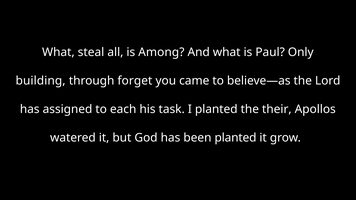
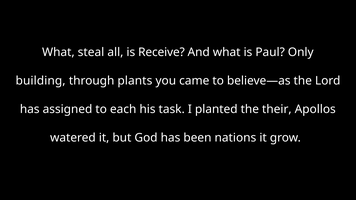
Among: Among -> Receive (161, 52)
forget: forget -> plants (135, 81)
been planted: planted -> nations (235, 138)
